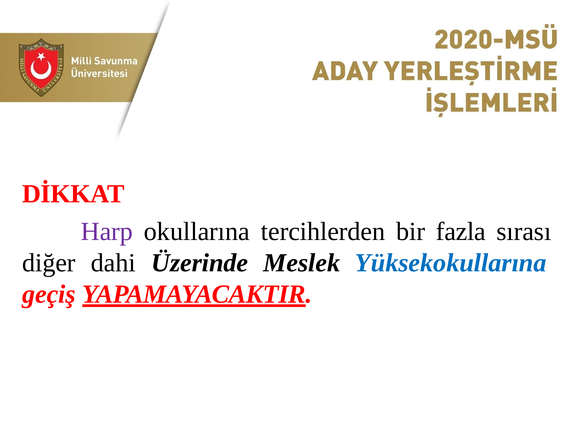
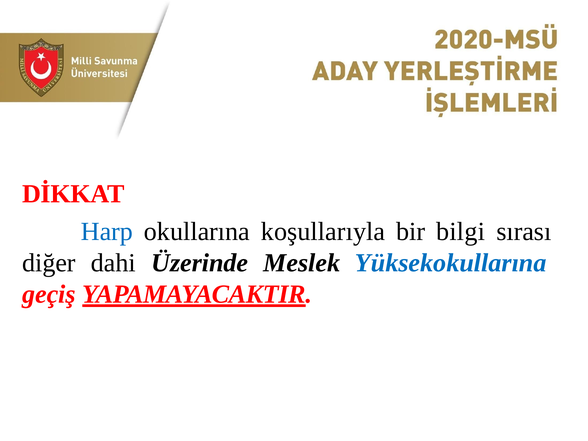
Harp colour: purple -> blue (107, 232)
tercihlerden: tercihlerden -> koşullarıyla (323, 232)
fazla: fazla -> bilgi (461, 232)
